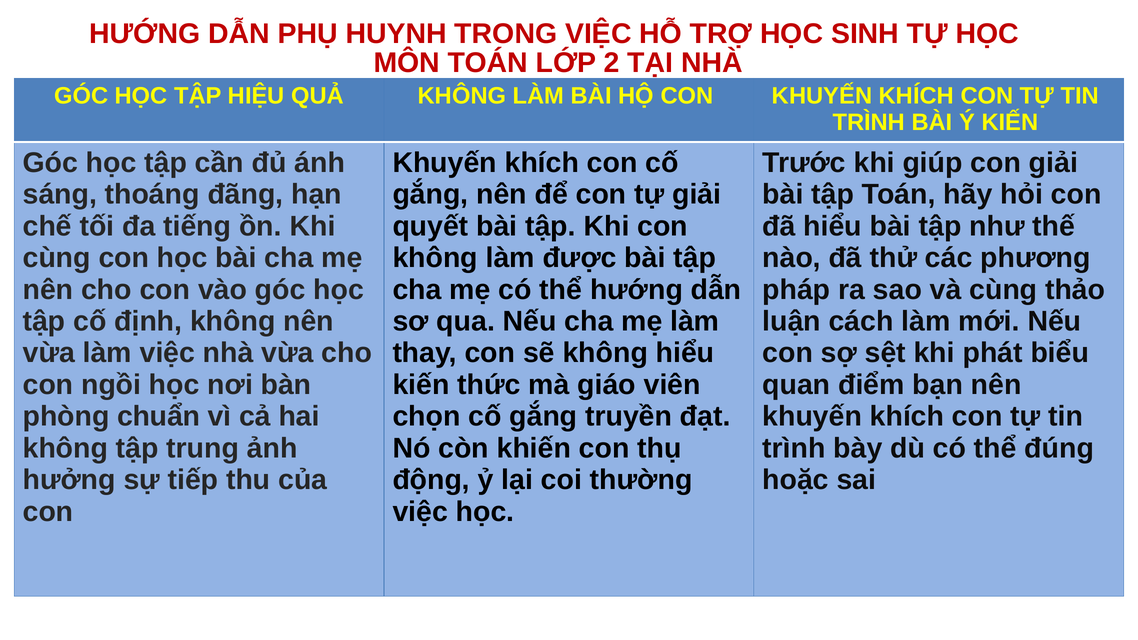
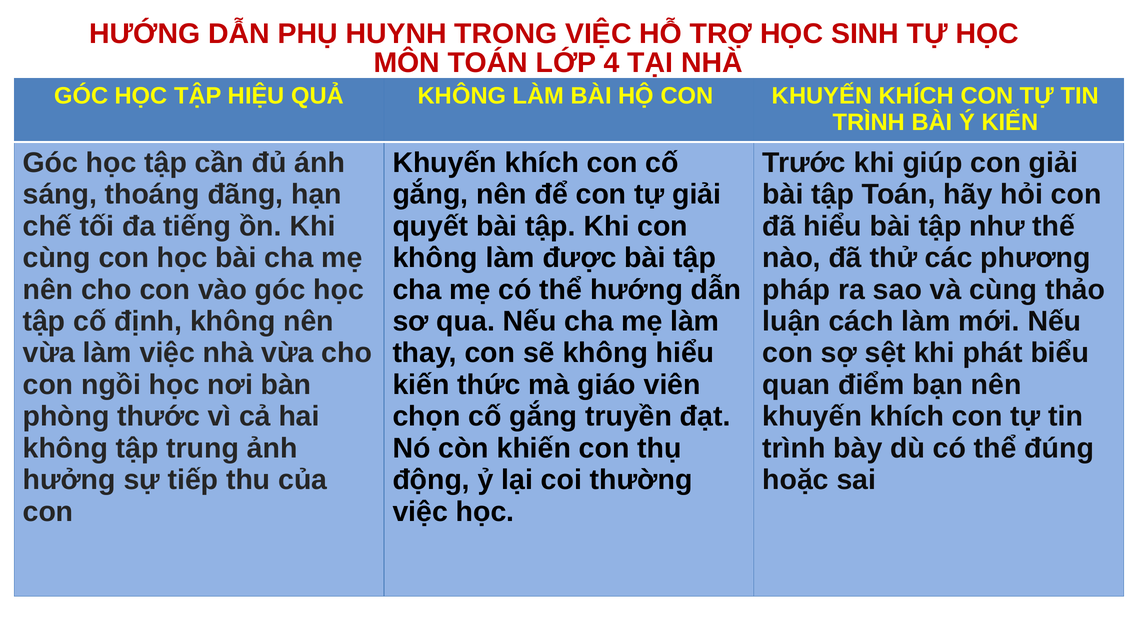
2: 2 -> 4 (612, 63)
chuẩn: chuẩn -> thước (159, 417)
